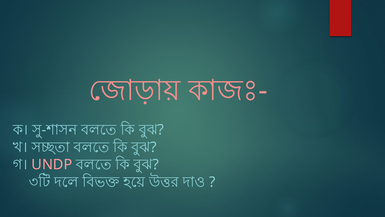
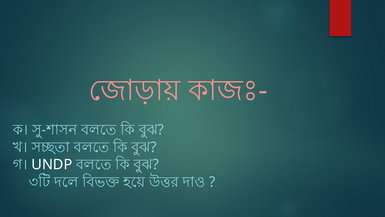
UNDP colour: pink -> white (52, 164)
